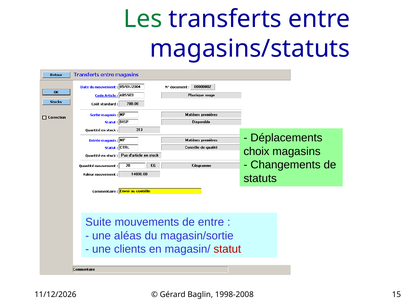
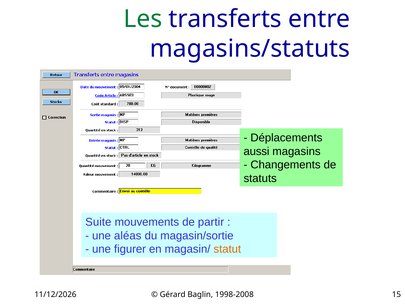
choix: choix -> aussi (256, 151)
de entre: entre -> partir (211, 222)
clients: clients -> figurer (130, 249)
statut colour: red -> orange (227, 249)
